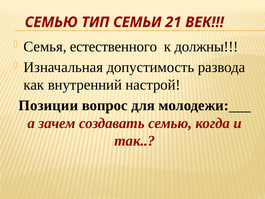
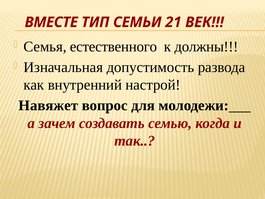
СЕМЬЮ: СЕМЬЮ -> ВМЕСТЕ (51, 22)
Позиции: Позиции -> Навяжет (48, 105)
